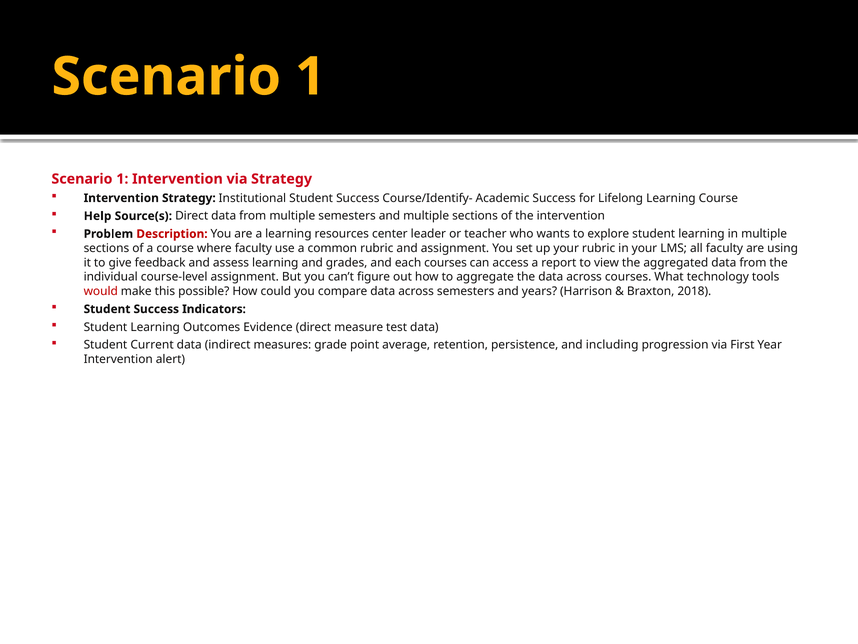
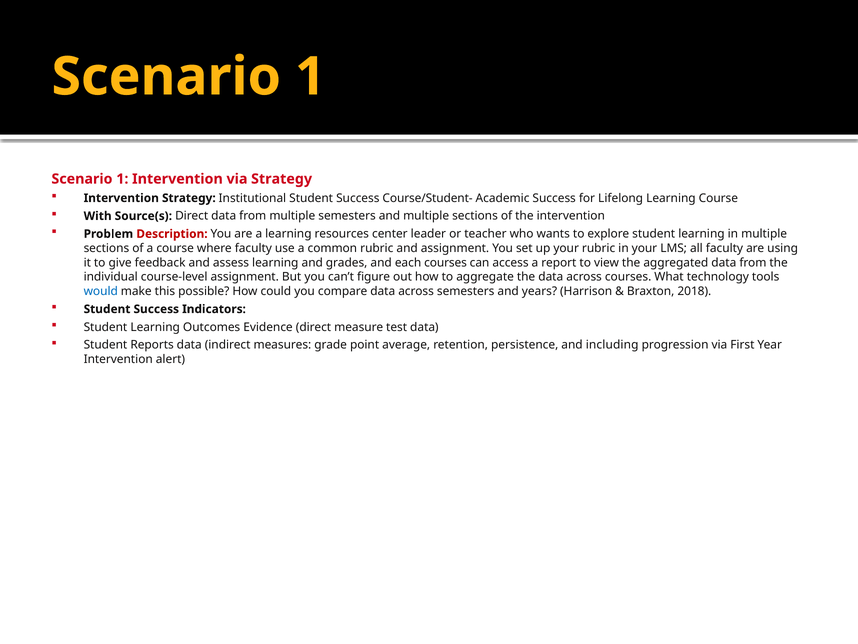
Course/Identify-: Course/Identify- -> Course/Student- (428, 198)
Help: Help -> With (98, 216)
would colour: red -> blue (101, 291)
Current: Current -> Reports (152, 345)
